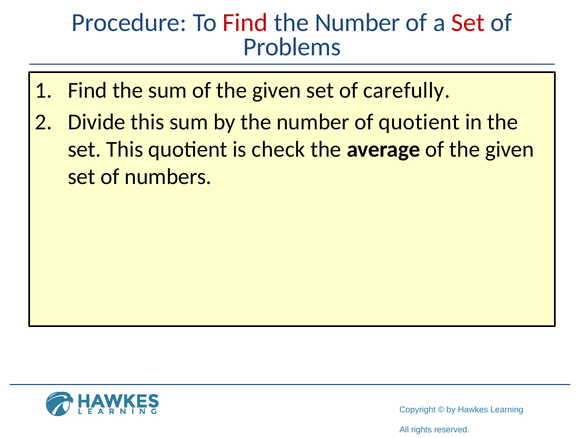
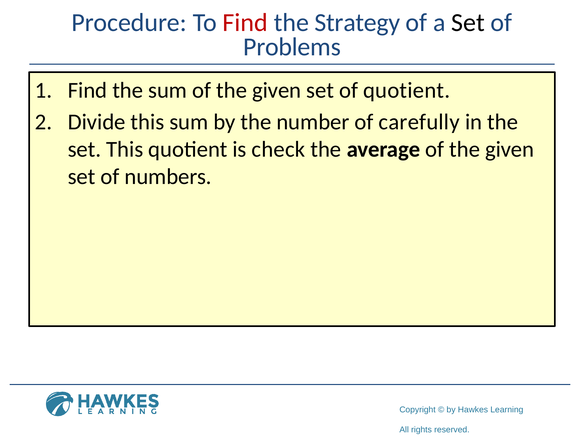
Number: Number -> Strategy (357, 23)
Set colour: red -> black (468, 23)
of carefully: carefully -> quotient (407, 90)
of quotient: quotient -> carefully (419, 122)
